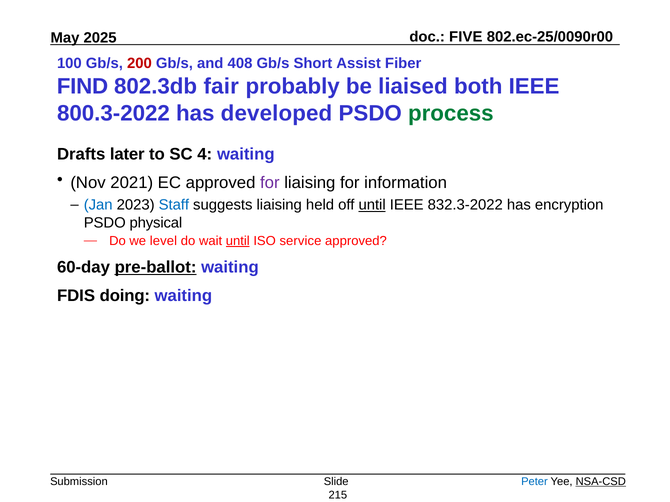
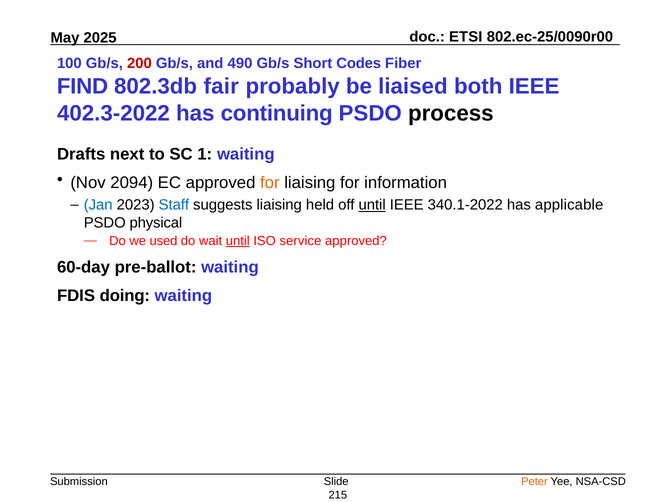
FIVE: FIVE -> ETSI (466, 37)
408: 408 -> 490 (240, 64)
Assist: Assist -> Codes (359, 64)
800.3-2022: 800.3-2022 -> 402.3-2022 (113, 113)
developed: developed -> continuing (277, 113)
process colour: green -> black (451, 113)
later: later -> next (127, 154)
4: 4 -> 1 (205, 154)
2021: 2021 -> 2094 (132, 183)
for colour: purple -> orange (270, 183)
832.3-2022: 832.3-2022 -> 340.1-2022 (465, 205)
encryption: encryption -> applicable (569, 205)
level: level -> used (164, 241)
pre-ballot underline: present -> none (156, 268)
Peter colour: blue -> orange (534, 482)
NSA-CSD underline: present -> none (601, 482)
